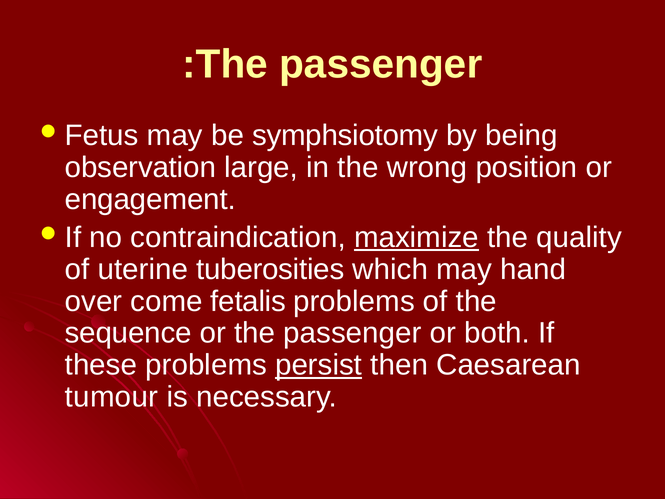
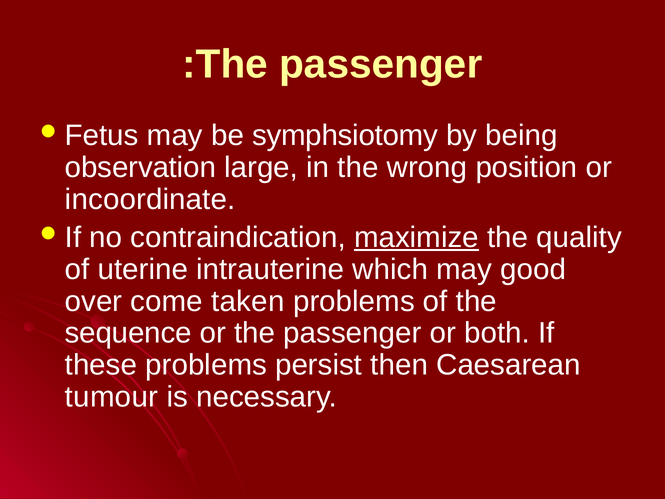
engagement: engagement -> incoordinate (150, 199)
tuberosities: tuberosities -> intrauterine (270, 269)
hand: hand -> good (533, 269)
fetalis: fetalis -> taken (248, 301)
persist underline: present -> none (319, 365)
